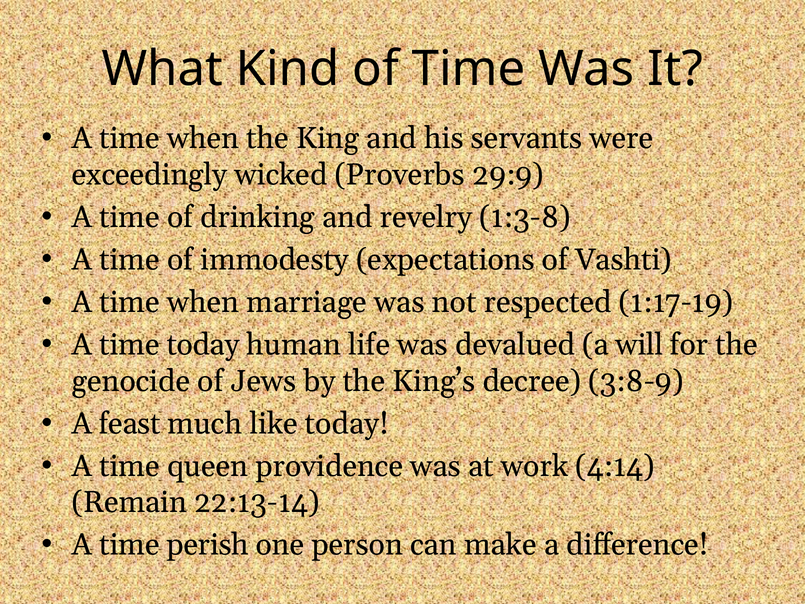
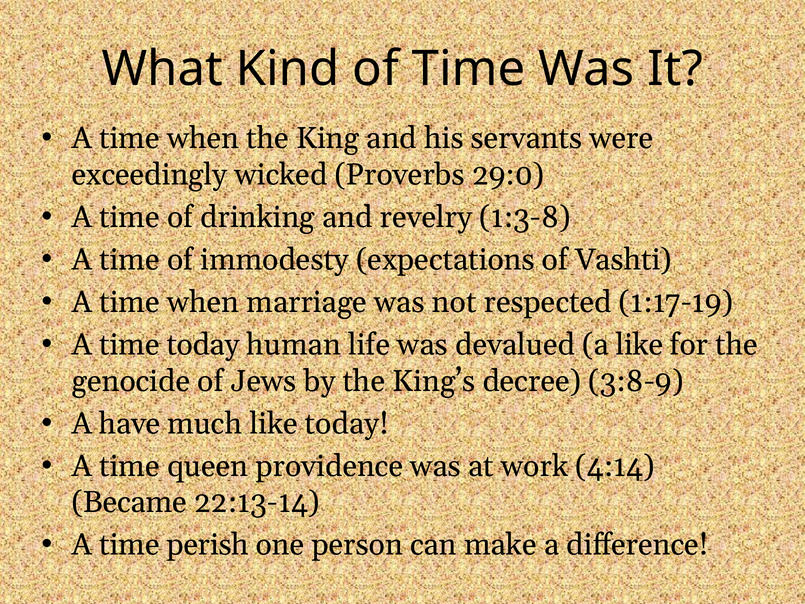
29:9: 29:9 -> 29:0 (508, 175)
a will: will -> like (639, 345)
feast: feast -> have (130, 423)
Remain: Remain -> Became (129, 502)
